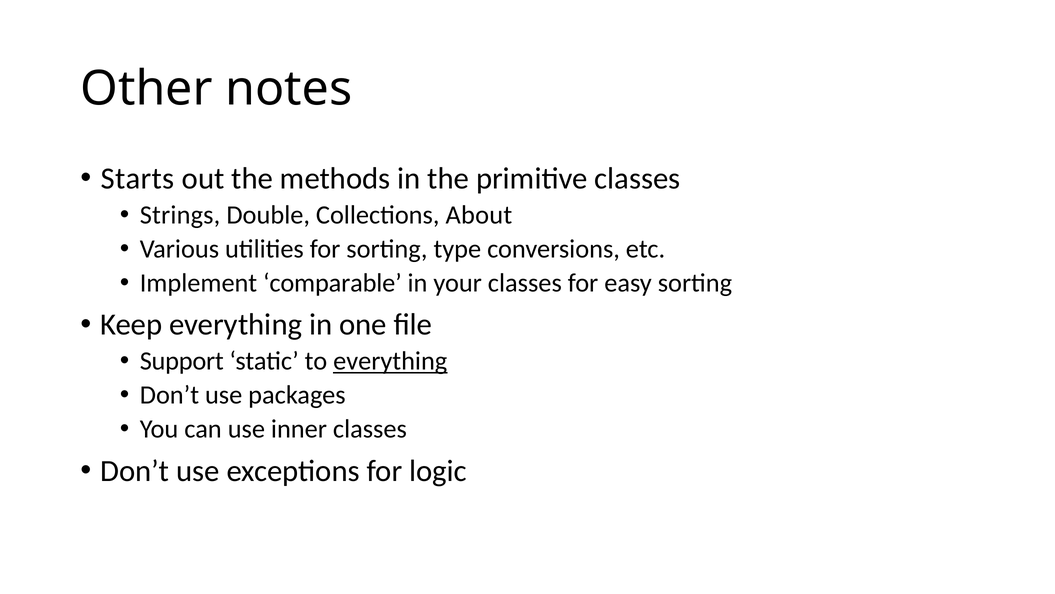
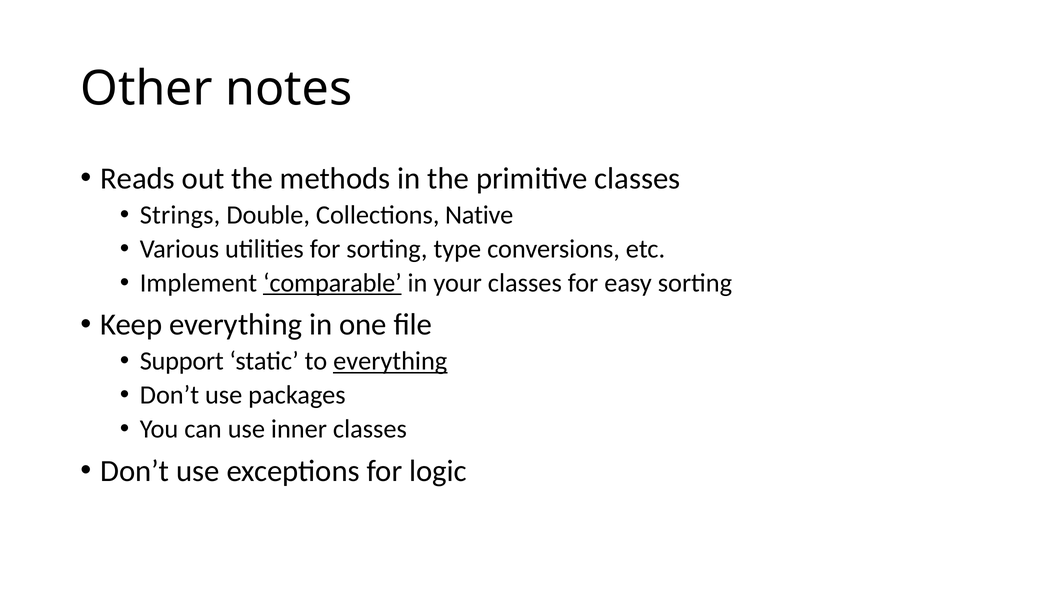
Starts: Starts -> Reads (138, 178)
About: About -> Native (479, 215)
comparable underline: none -> present (332, 283)
